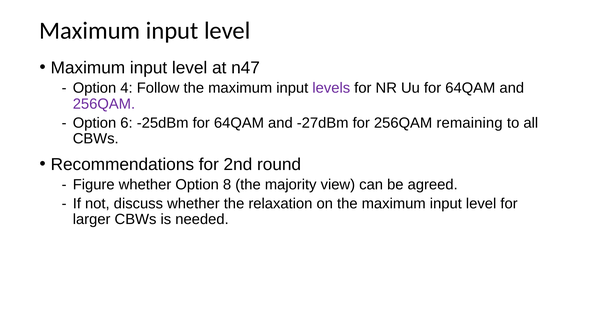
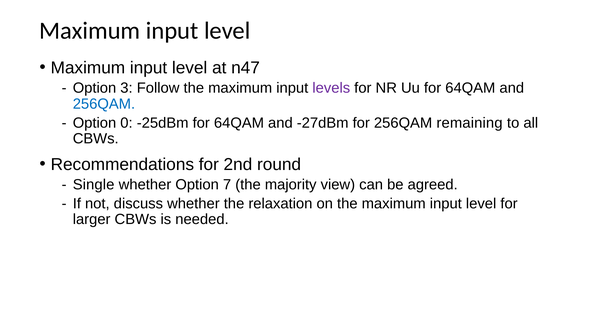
4: 4 -> 3 (126, 88)
256QAM colour: purple -> blue (104, 104)
6: 6 -> 0 (126, 123)
Figure: Figure -> Single (94, 185)
8: 8 -> 7 (227, 185)
